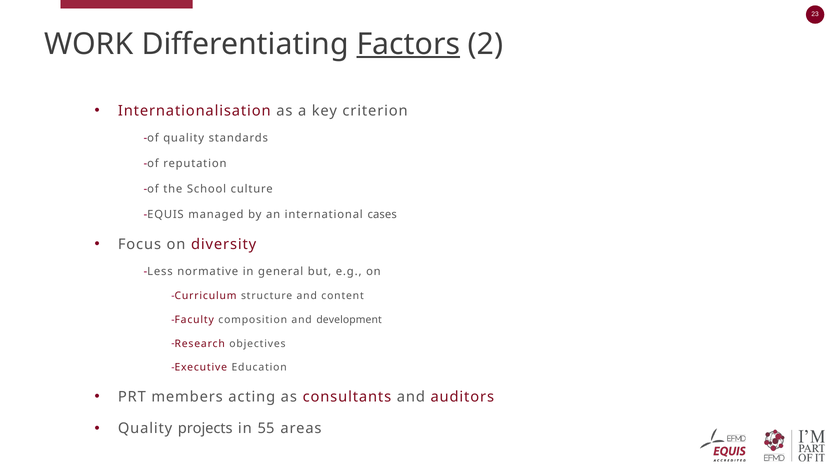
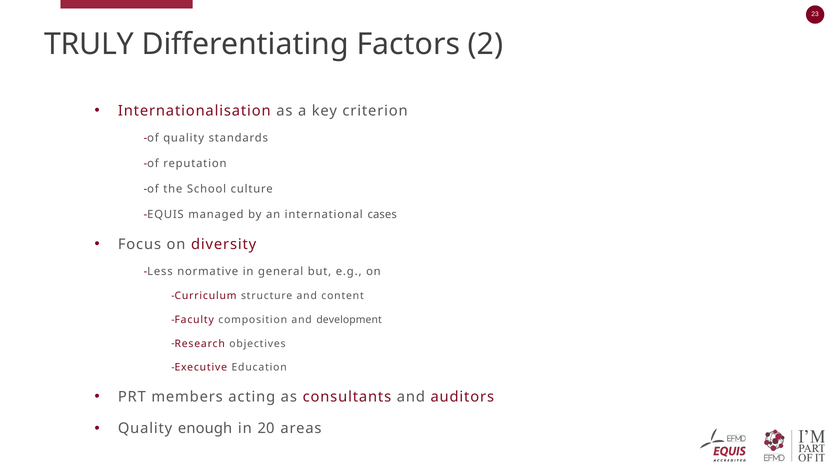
WORK: WORK -> TRULY (89, 44)
Factors underline: present -> none (408, 44)
projects: projects -> enough (205, 428)
55: 55 -> 20 (266, 428)
